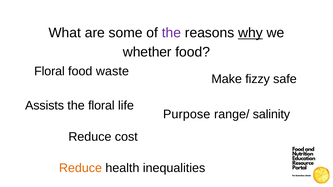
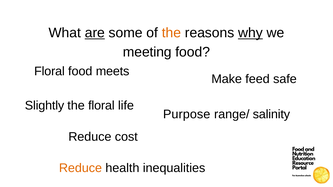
are underline: none -> present (95, 33)
the colour: purple -> orange (171, 33)
whether: whether -> meeting (147, 52)
waste: waste -> meets (113, 71)
fizzy: fizzy -> feed (258, 79)
Assists: Assists -> Slightly (45, 106)
